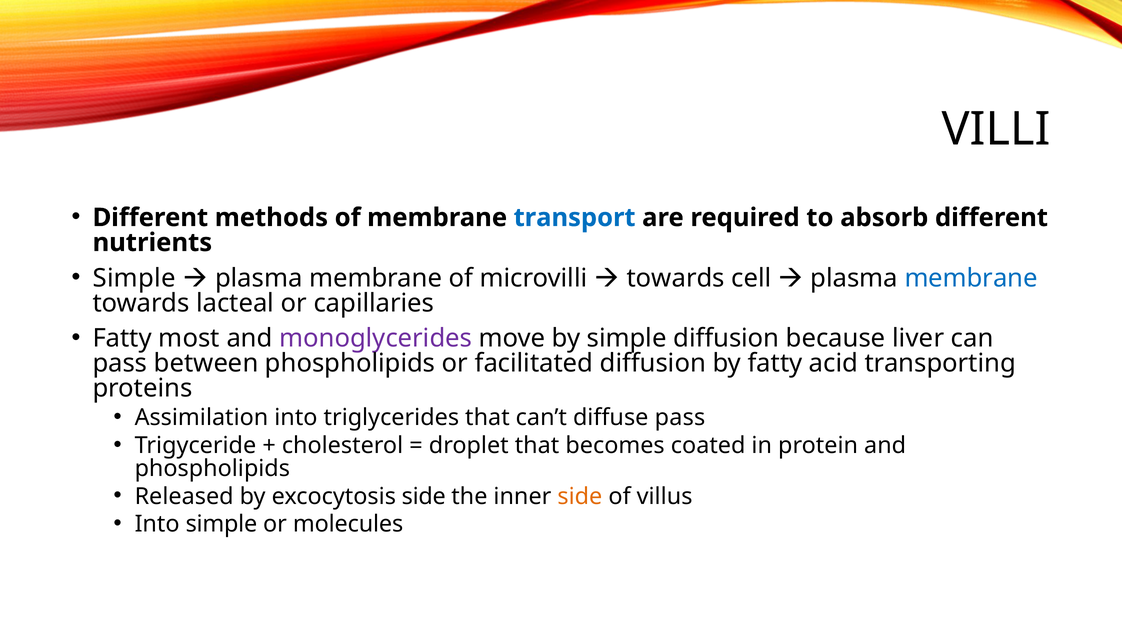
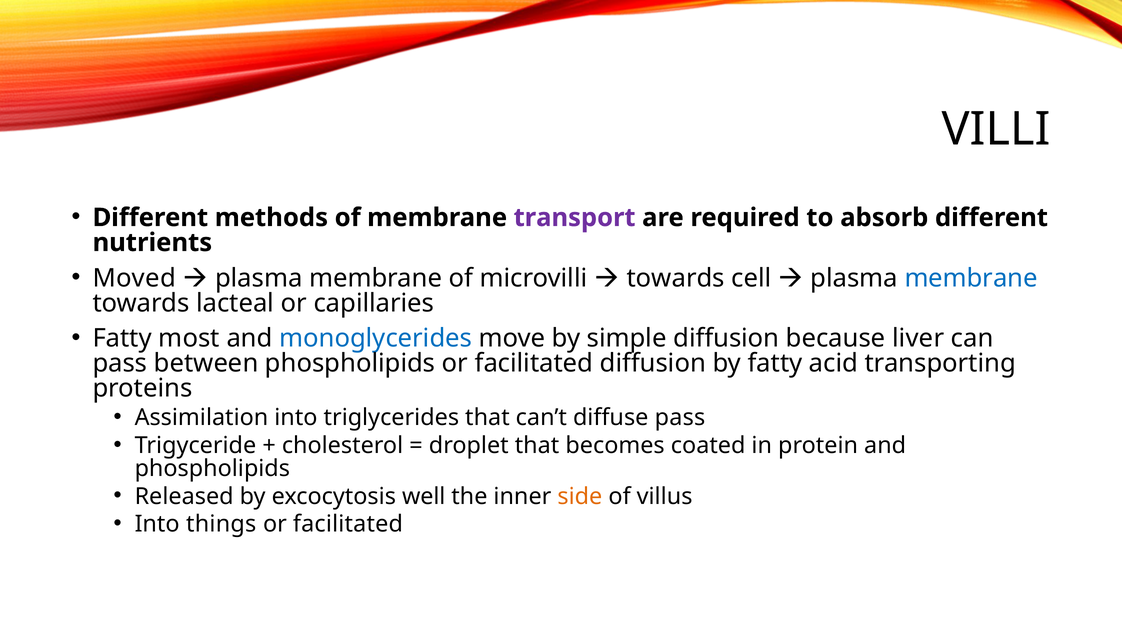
transport colour: blue -> purple (575, 218)
Simple: Simple -> Moved (134, 278)
monoglycerides colour: purple -> blue (376, 339)
excocytosis side: side -> well (424, 496)
Into simple: simple -> things (221, 524)
molecules: molecules -> facilitated (348, 524)
